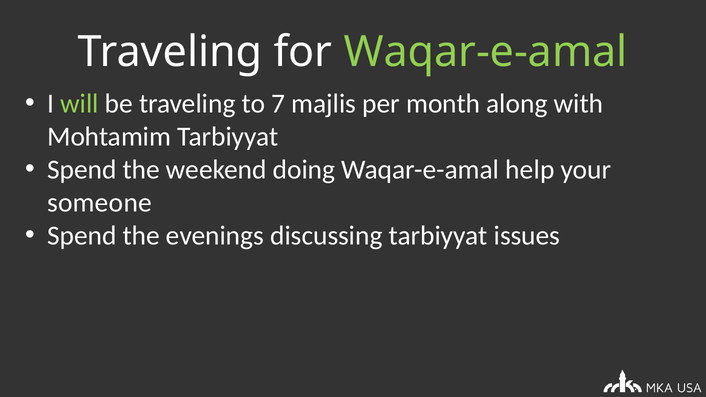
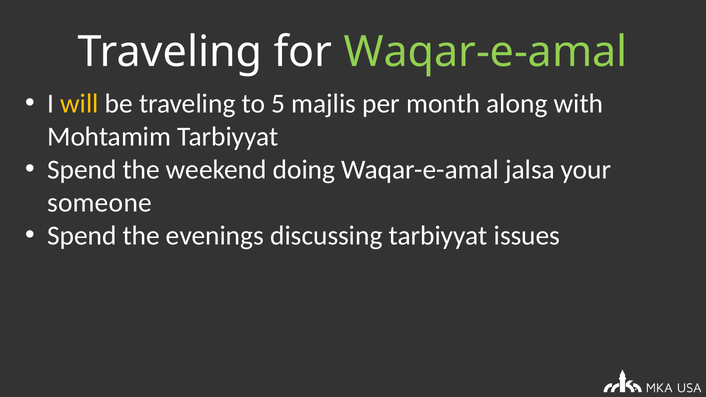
will colour: light green -> yellow (79, 104)
7: 7 -> 5 (278, 104)
help: help -> jalsa (530, 170)
